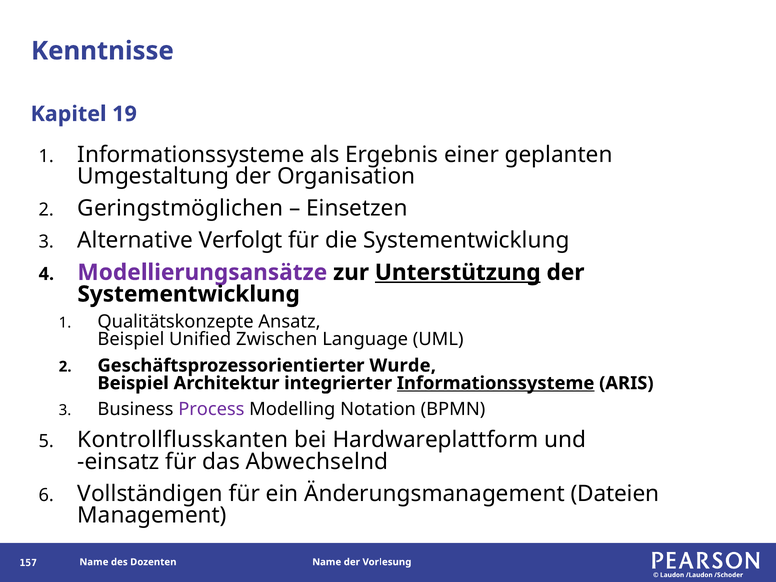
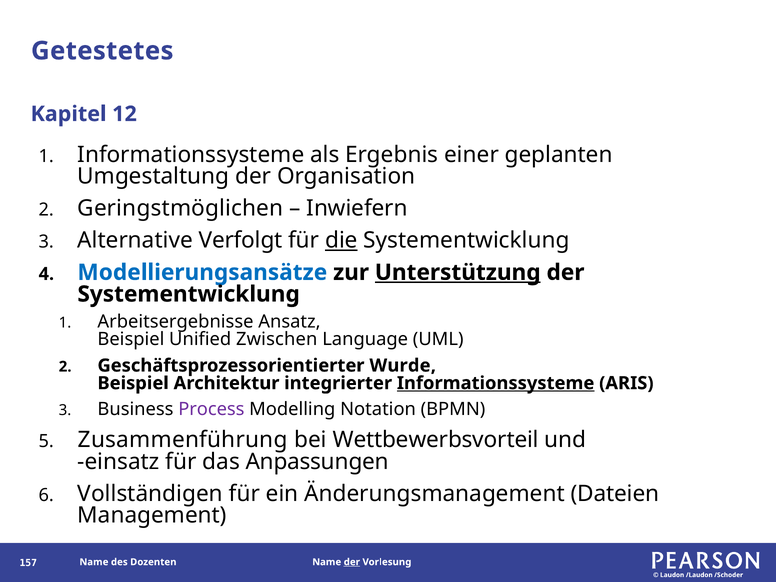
Kenntnisse: Kenntnisse -> Getestetes (102, 51)
19: 19 -> 12 (124, 114)
Einsetzen: Einsetzen -> Inwiefern (357, 208)
die underline: none -> present (341, 240)
Modellierungsansätze colour: purple -> blue (202, 272)
Qualitätskonzepte: Qualitätskonzepte -> Arbeitsergebnisse (176, 322)
Kontrollflusskanten: Kontrollflusskanten -> Zusammenführung (183, 440)
Hardwareplattform: Hardwareplattform -> Wettbewerbsvorteil (436, 440)
Abwechselnd: Abwechselnd -> Anpassungen (317, 462)
der underline: none -> present (352, 562)
